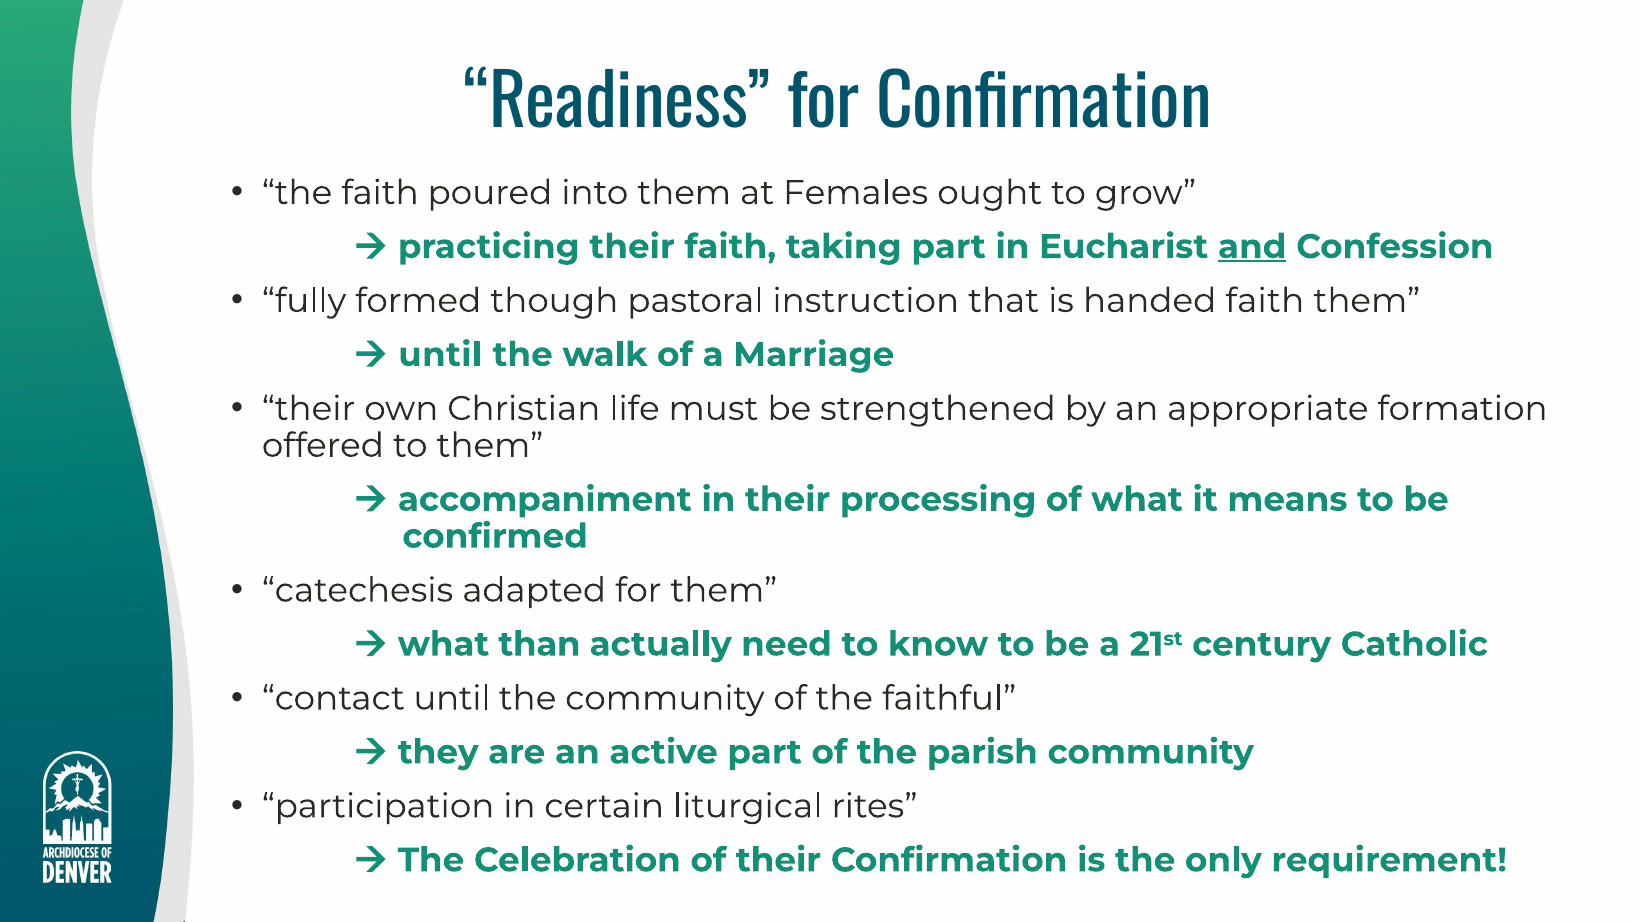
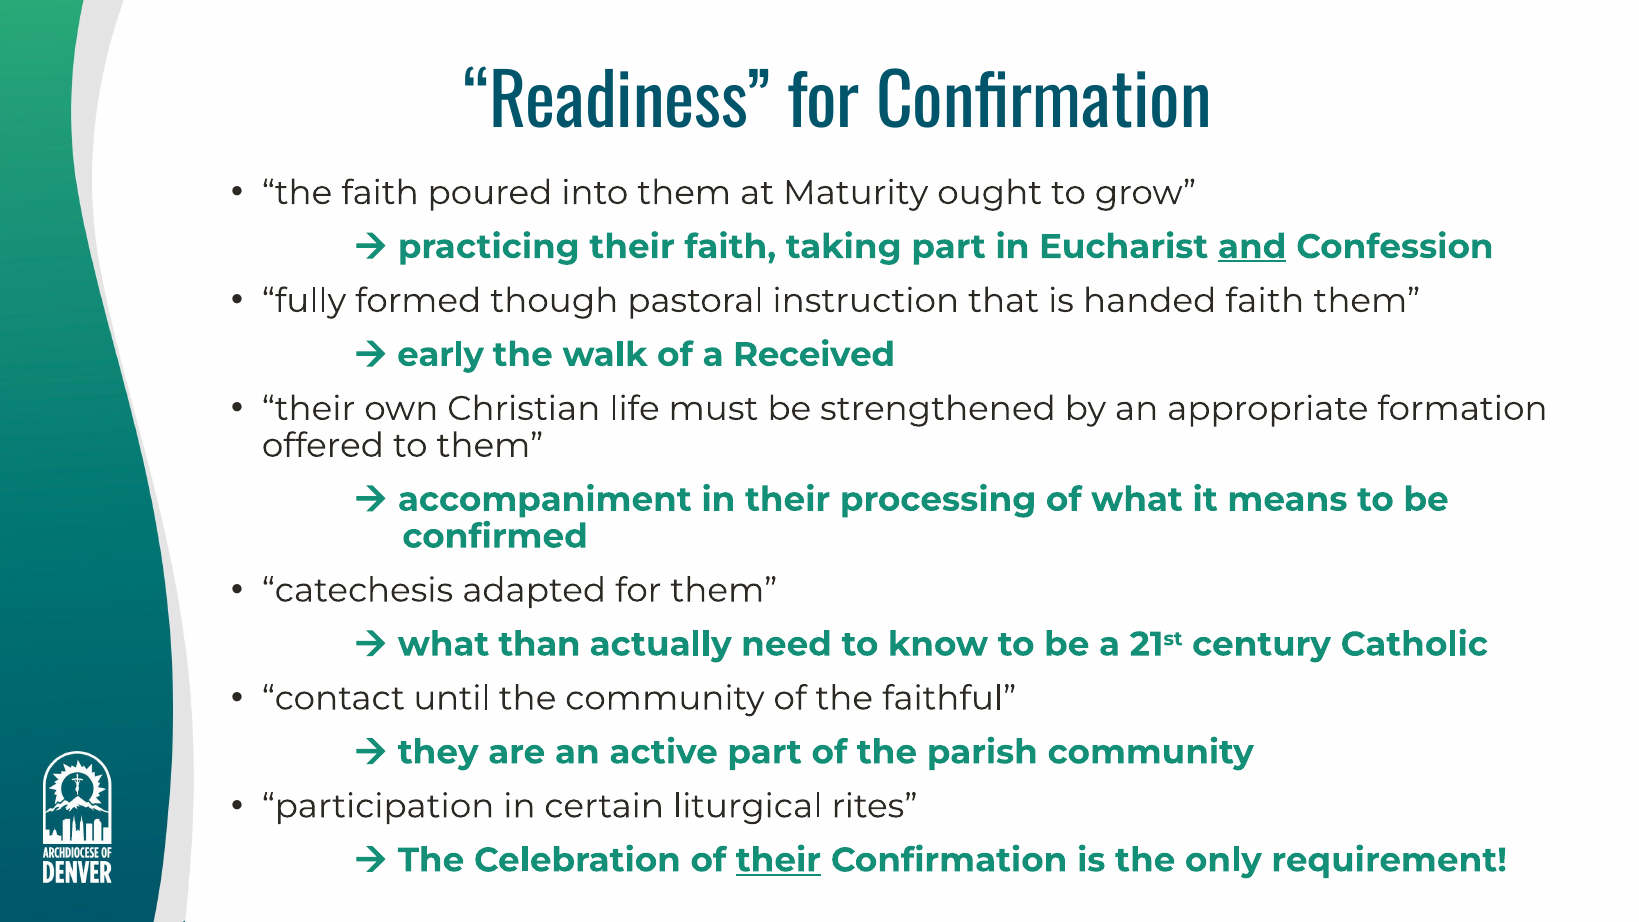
Females: Females -> Maturity (856, 193)
until: until -> early (441, 355)
Marriage: Marriage -> Received (814, 355)
their underline: none -> present (778, 860)
